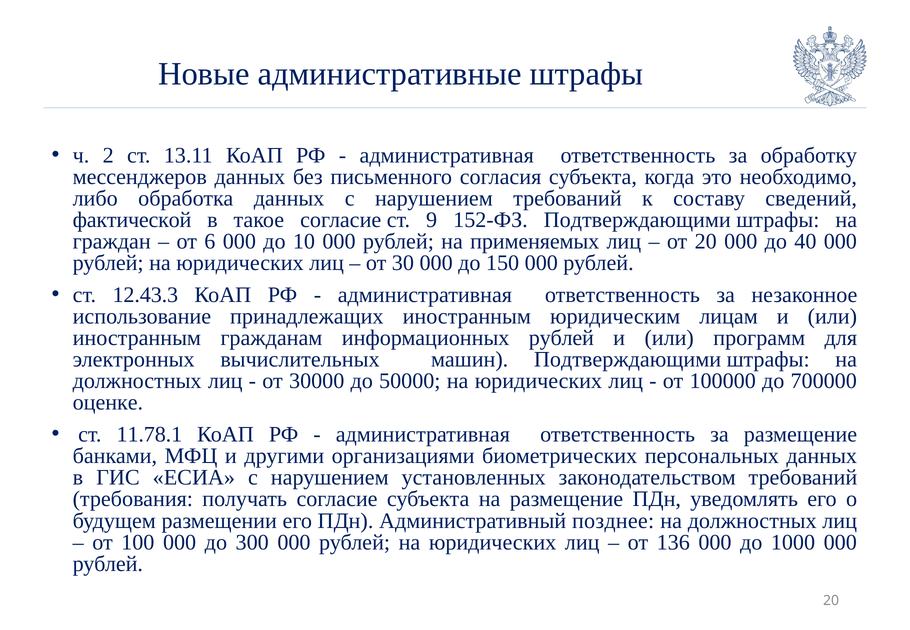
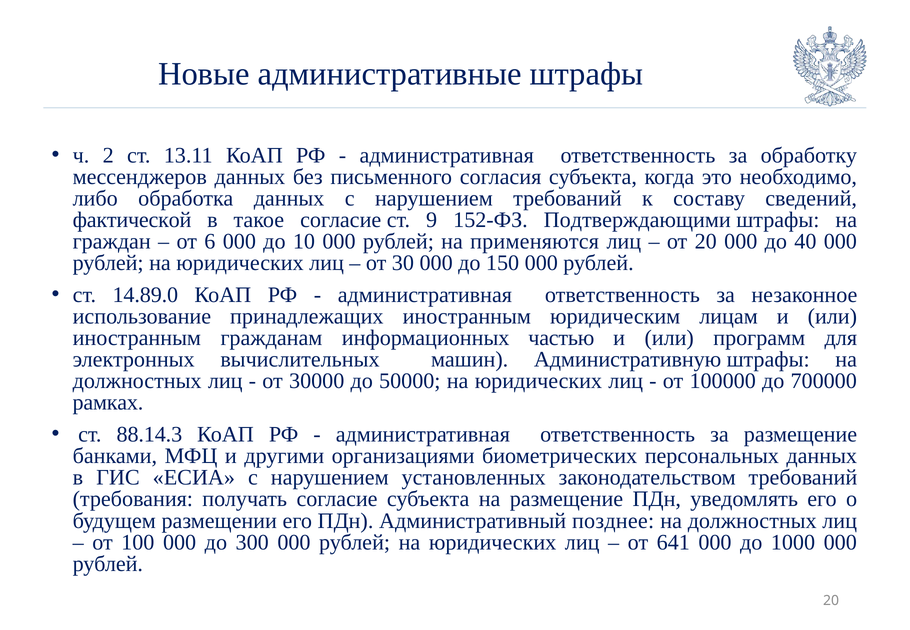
применяемых: применяемых -> применяются (535, 241)
12.43.3: 12.43.3 -> 14.89.0 (145, 295)
информационных рублей: рублей -> частью (561, 338)
машин Подтверждающими: Подтверждающими -> Административную (628, 360)
оценке: оценке -> рамках (108, 403)
11.78.1: 11.78.1 -> 88.14.3 (149, 435)
136: 136 -> 641 (673, 542)
